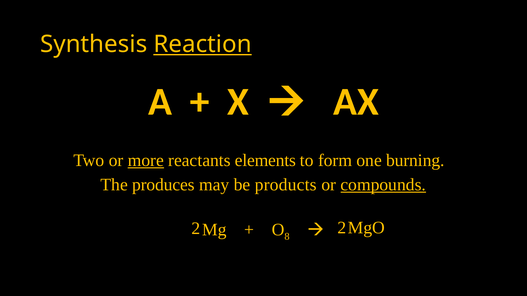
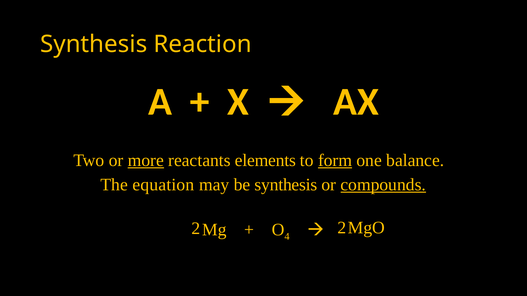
Reaction underline: present -> none (203, 44)
form underline: none -> present (335, 161)
burning: burning -> balance (415, 161)
produces: produces -> equation (163, 185)
be products: products -> synthesis (286, 185)
8: 8 -> 4 (287, 237)
